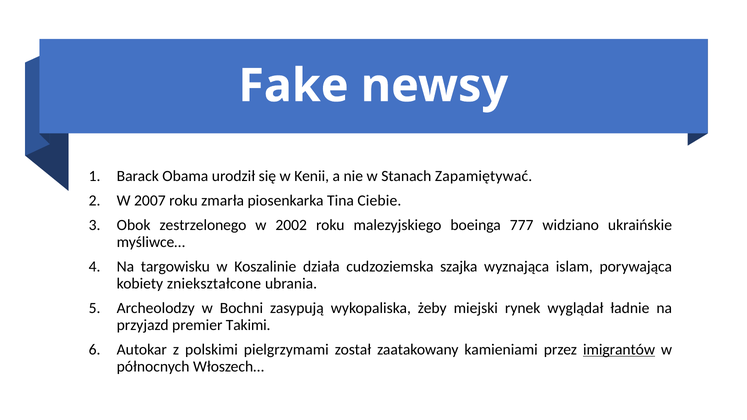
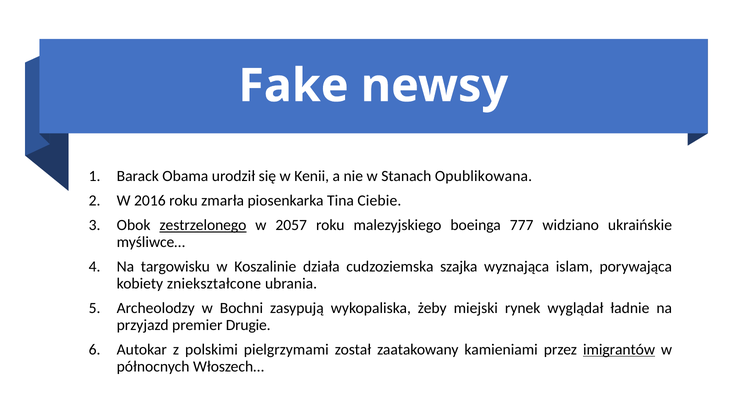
Zapamiętywać: Zapamiętywać -> Opublikowana (484, 176)
2007: 2007 -> 2016 (150, 201)
zestrzelonego underline: none -> present (203, 225)
2002: 2002 -> 2057 (291, 225)
Takimi: Takimi -> Drugie (248, 325)
